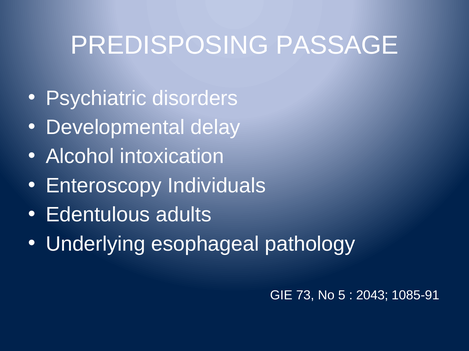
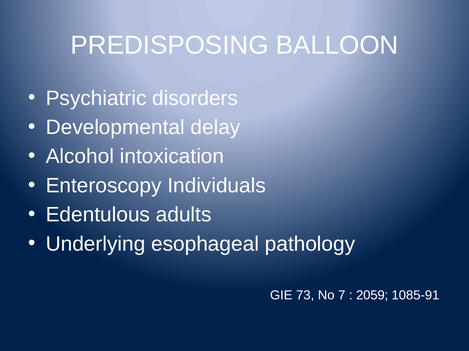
PASSAGE: PASSAGE -> BALLOON (337, 45)
5: 5 -> 7 (342, 296)
2043: 2043 -> 2059 (372, 296)
